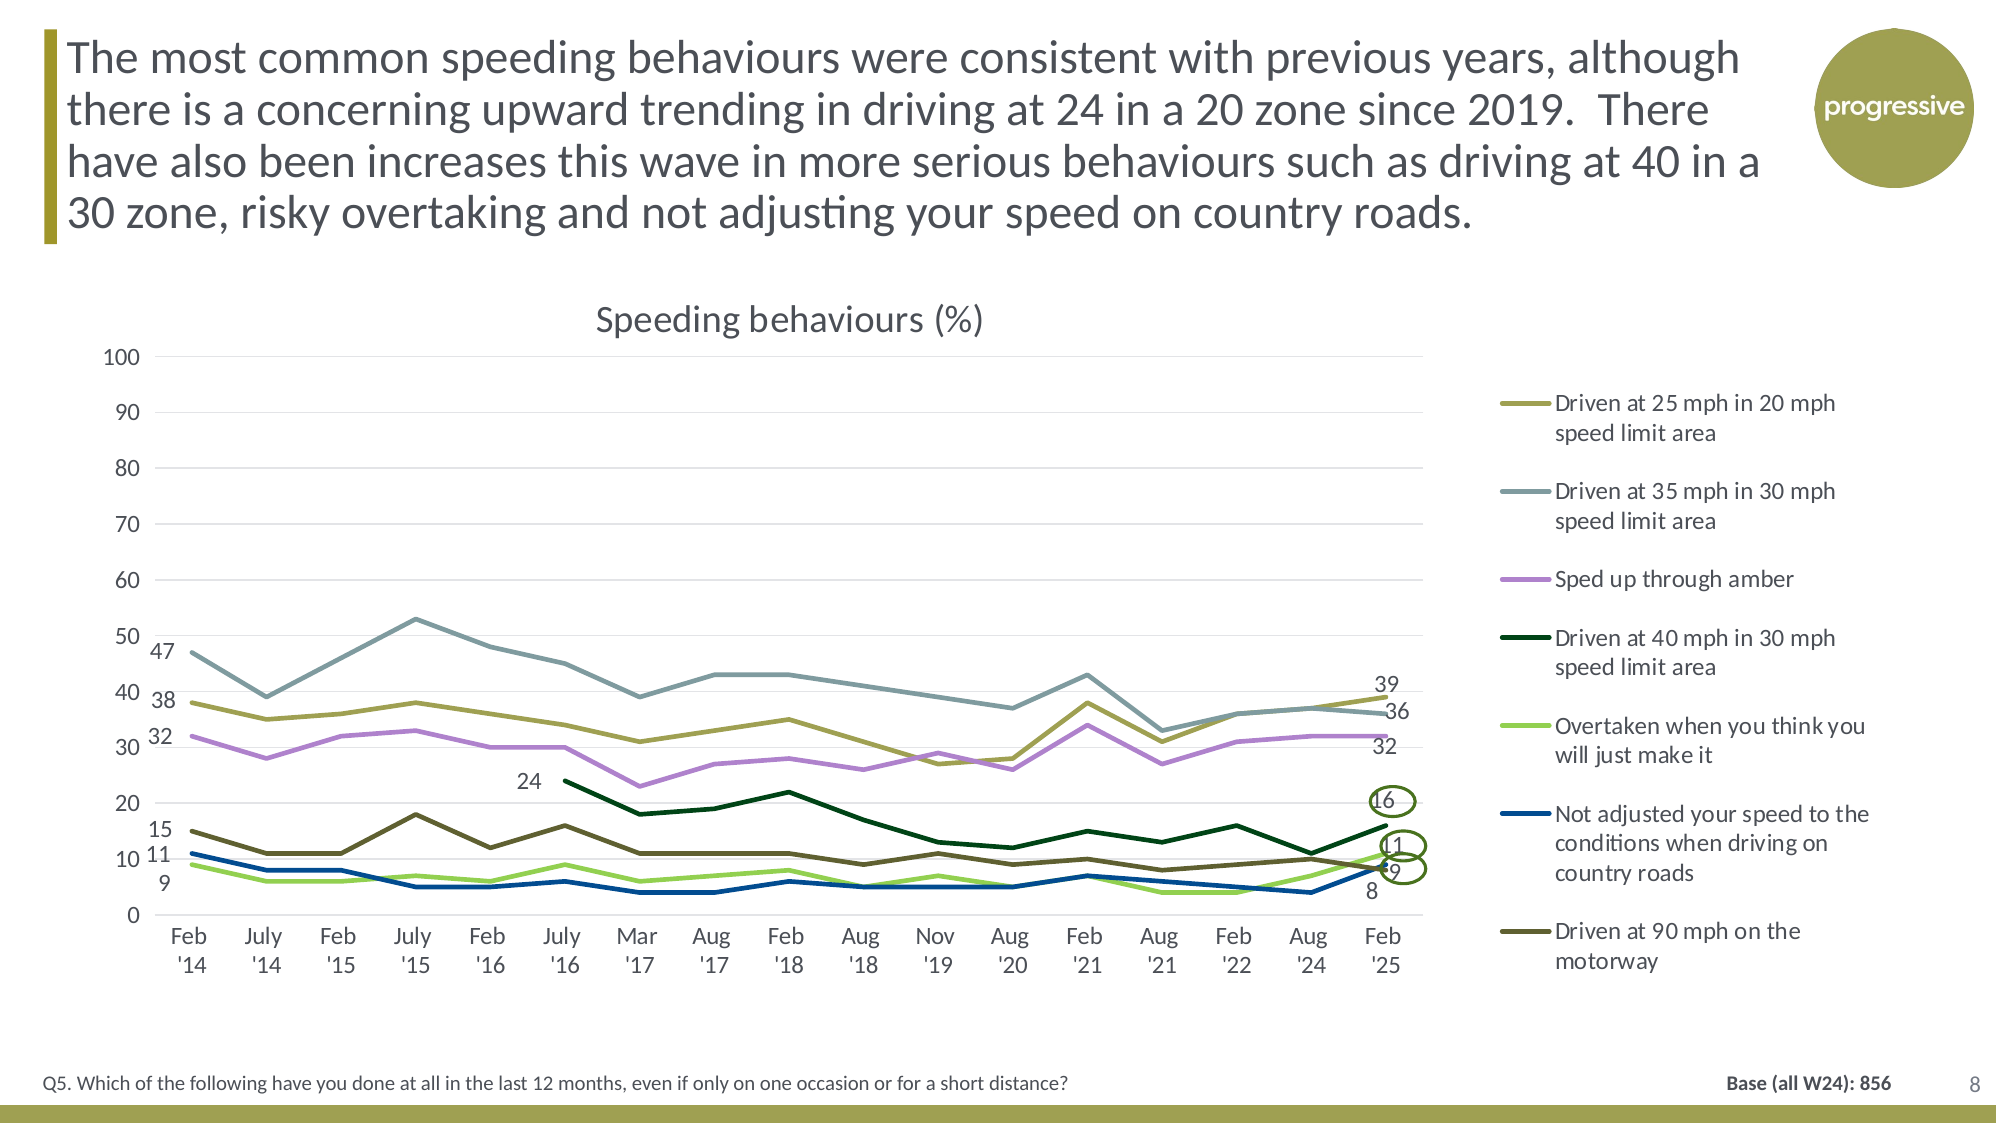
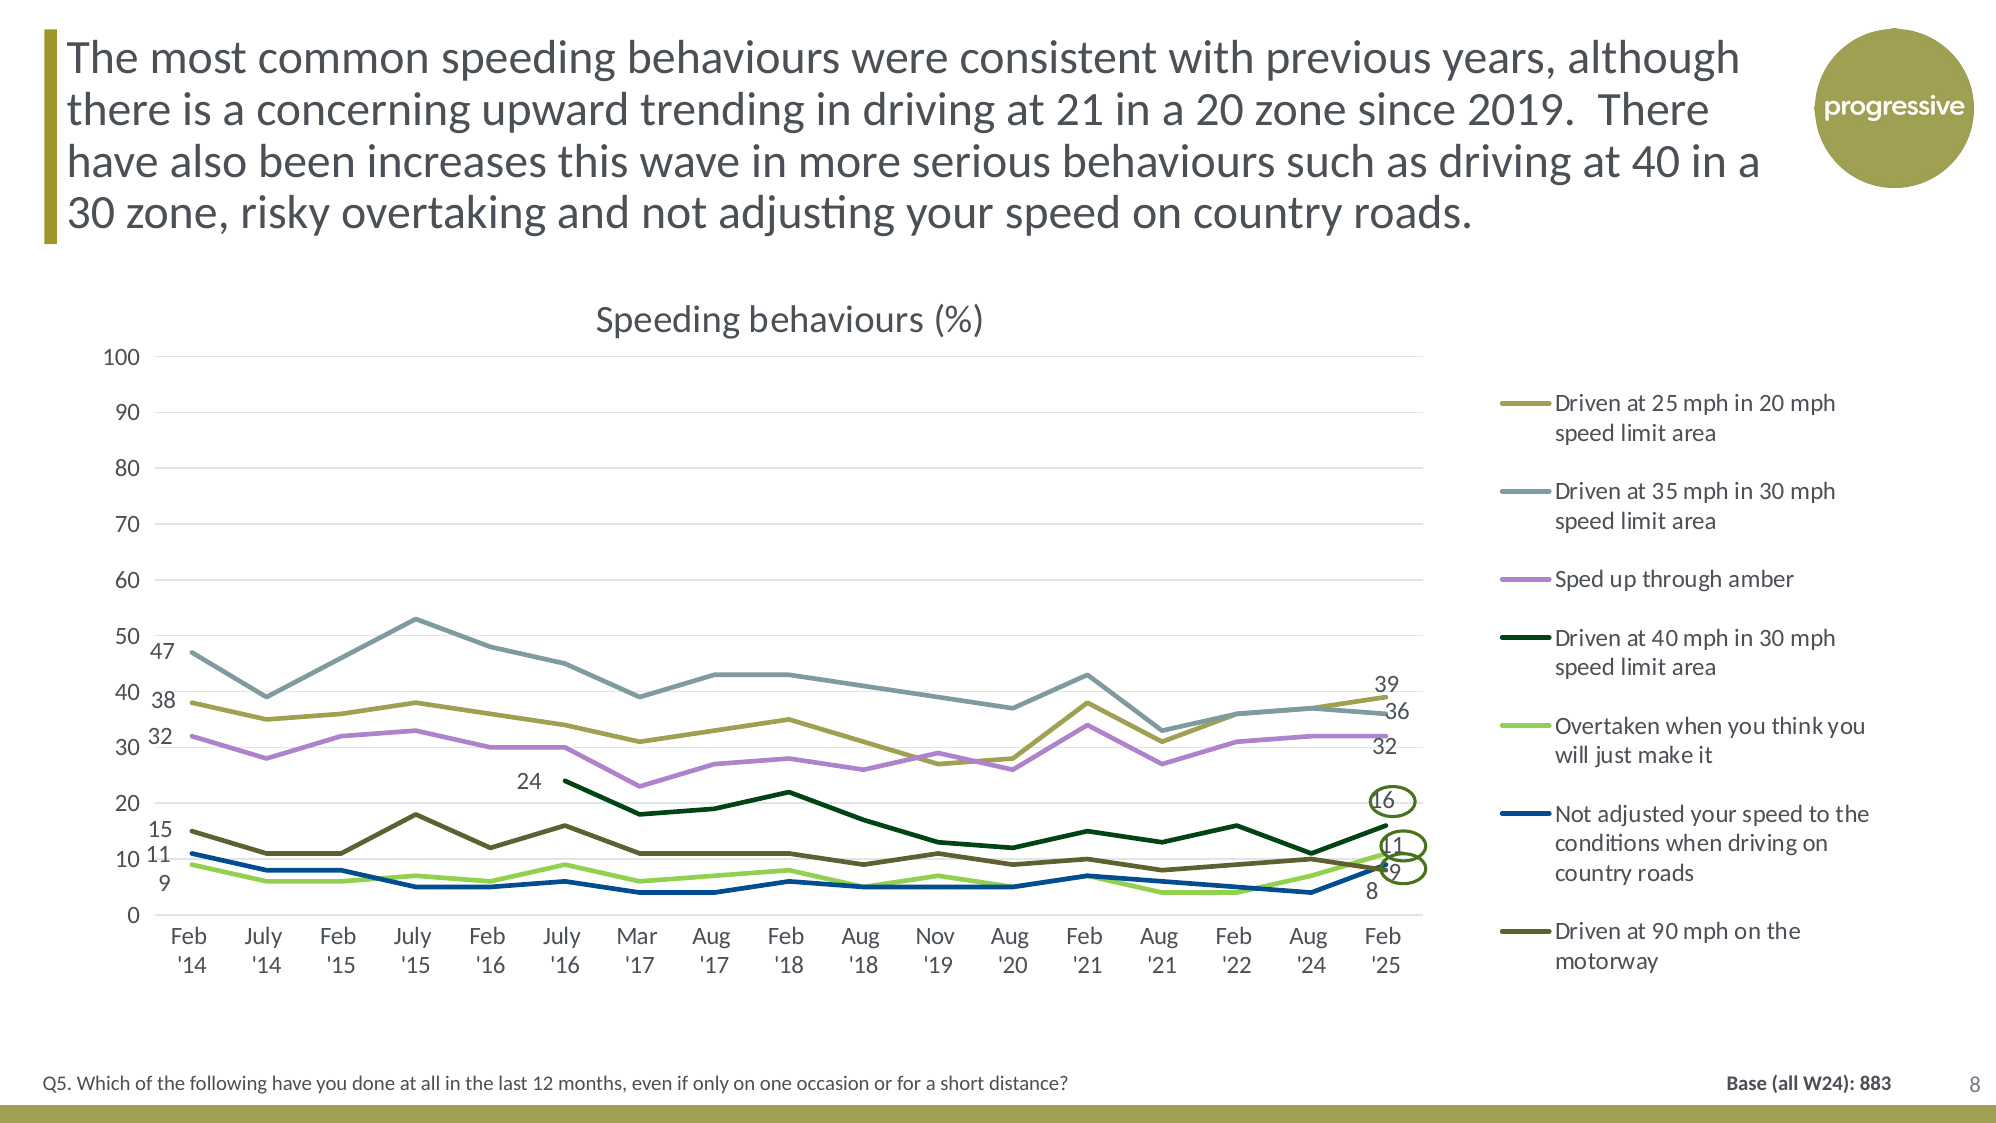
at 24: 24 -> 21 (1080, 110)
856: 856 -> 883 (1876, 1084)
